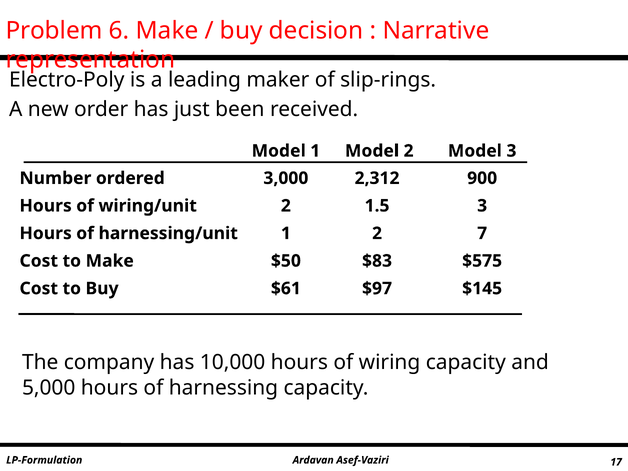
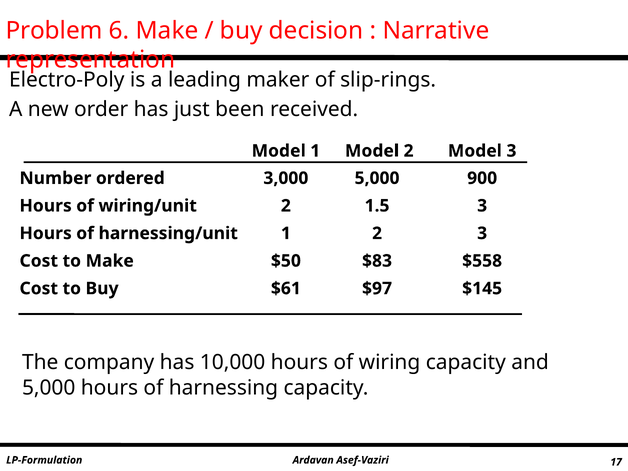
3,000 2,312: 2,312 -> 5,000 (377, 178)
2 7: 7 -> 3 (482, 233)
$575: $575 -> $558 (482, 261)
